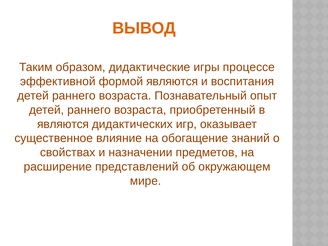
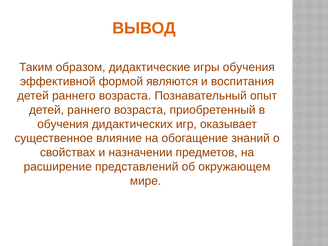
игры процессе: процессе -> обучения (249, 67)
являются: являются -> обучения (63, 124)
